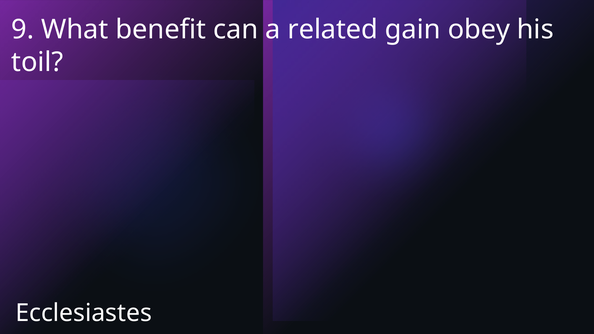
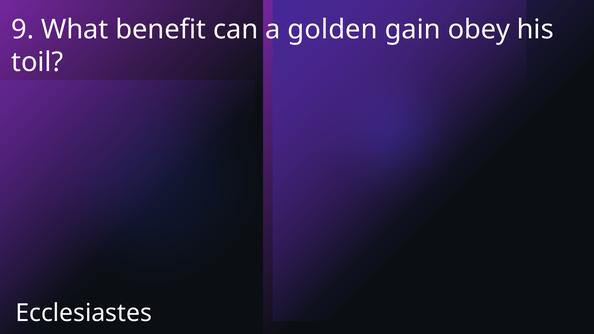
related: related -> golden (333, 29)
